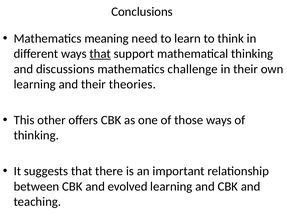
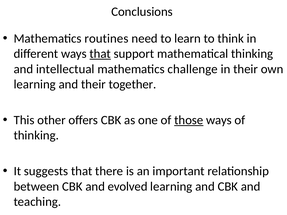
meaning: meaning -> routines (106, 39)
discussions: discussions -> intellectual (65, 69)
theories: theories -> together (132, 84)
those underline: none -> present (189, 120)
